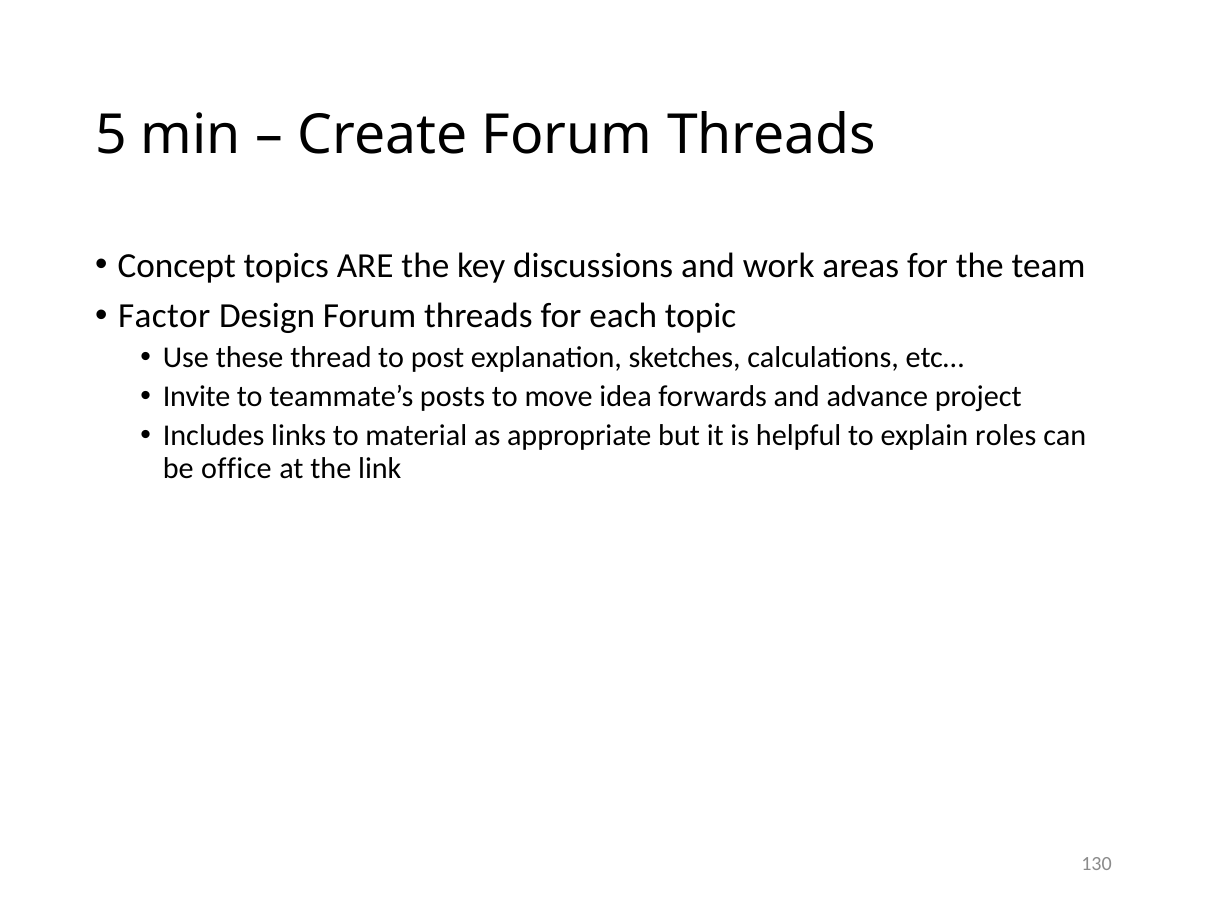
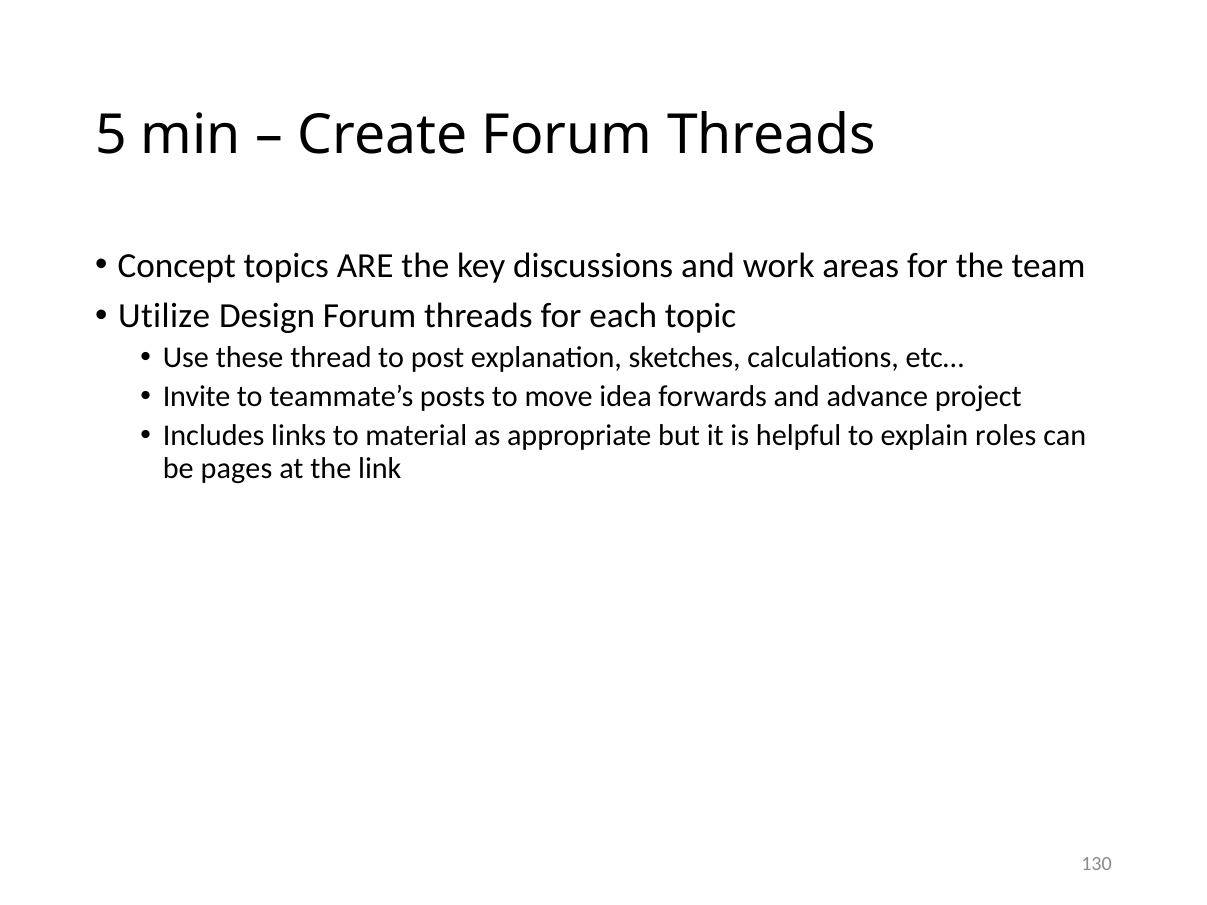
Factor: Factor -> Utilize (164, 316)
office: office -> pages (236, 468)
